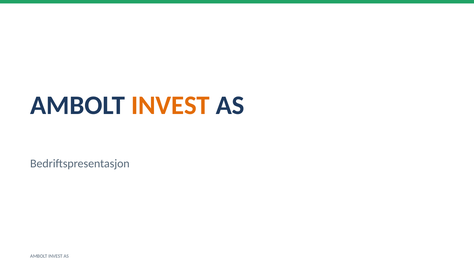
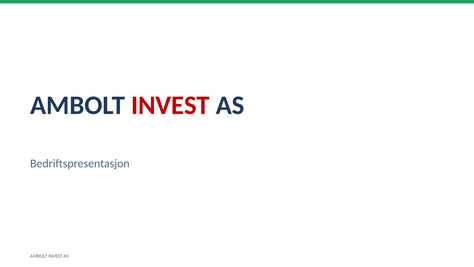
INVEST colour: orange -> red (170, 105)
